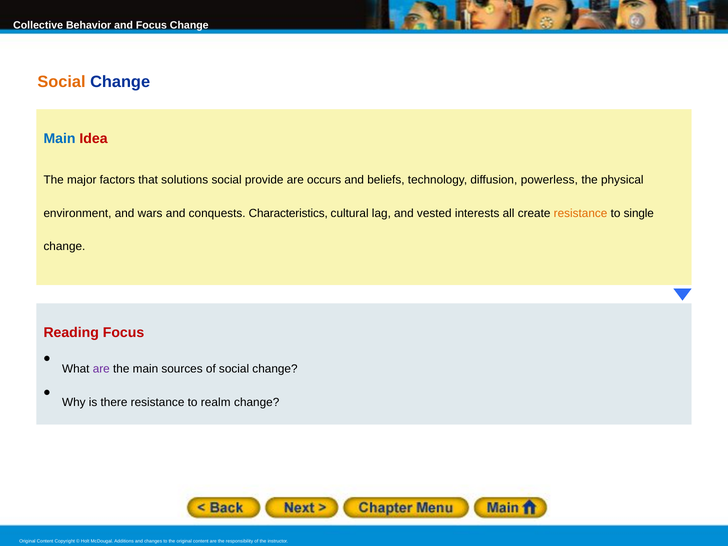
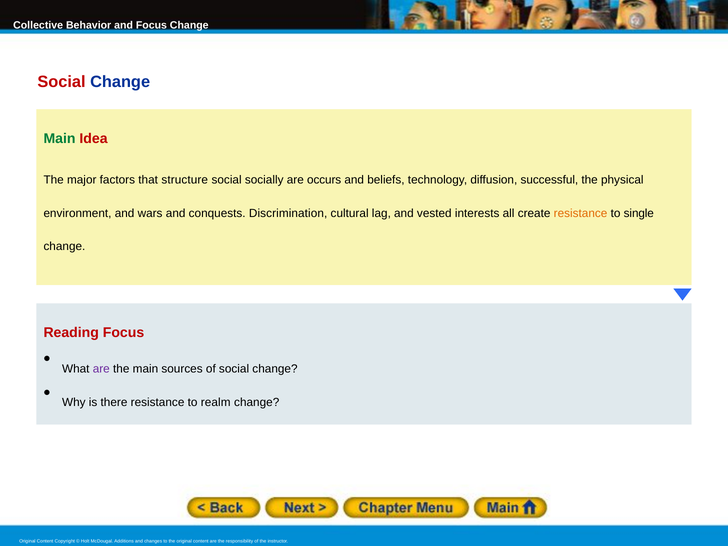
Social colour: orange -> red (62, 82)
Main colour: blue -> green (60, 138)
solutions: solutions -> structure (185, 180)
provide: provide -> socially (264, 180)
powerless: powerless -> successful (549, 180)
Characteristics: Characteristics -> Discrimination (288, 213)
